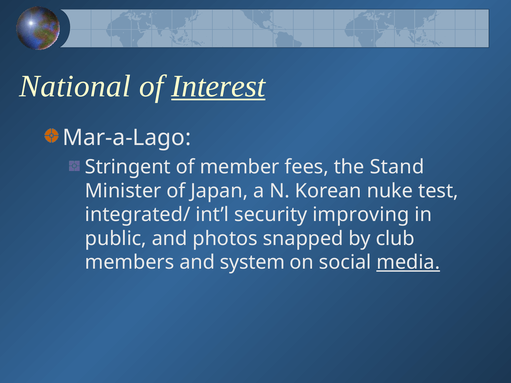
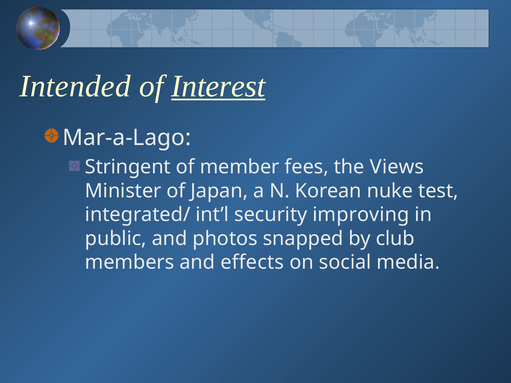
National: National -> Intended (75, 86)
Stand: Stand -> Views (397, 167)
system: system -> effects (252, 263)
media underline: present -> none (408, 263)
